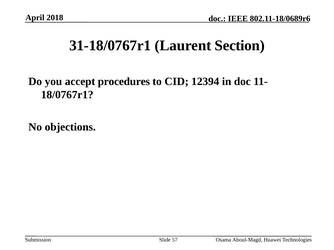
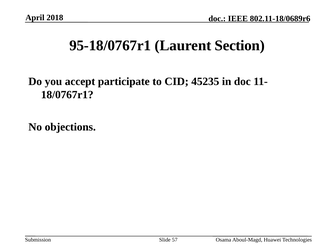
31-18/0767r1: 31-18/0767r1 -> 95-18/0767r1 (110, 46)
procedures: procedures -> participate (124, 82)
12394: 12394 -> 45235 (205, 82)
